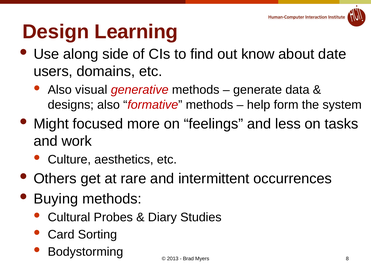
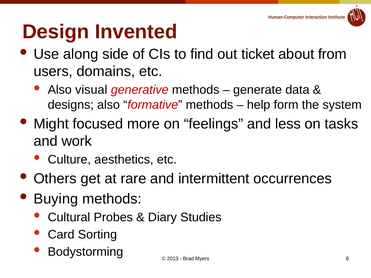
Learning: Learning -> Invented (136, 32)
know: know -> ticket (258, 54)
date: date -> from (332, 54)
